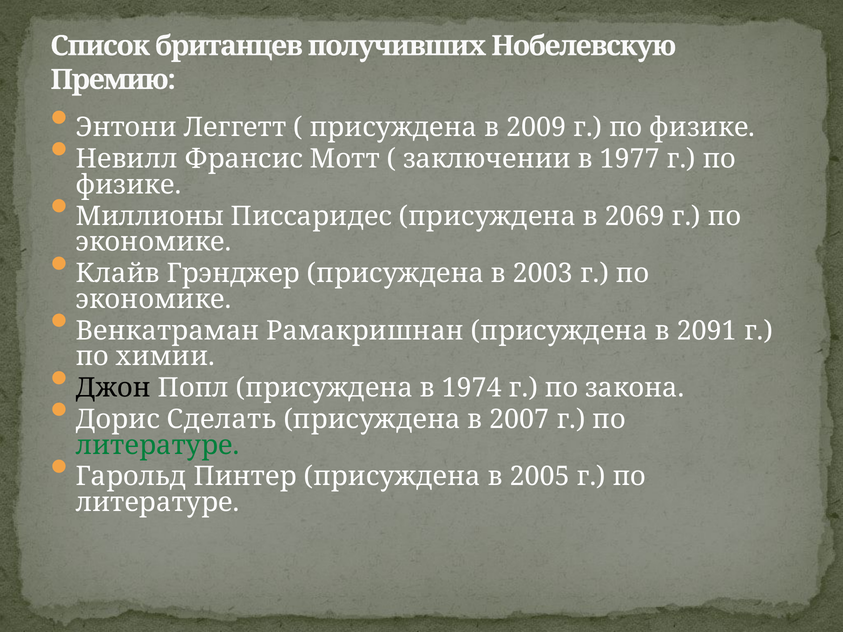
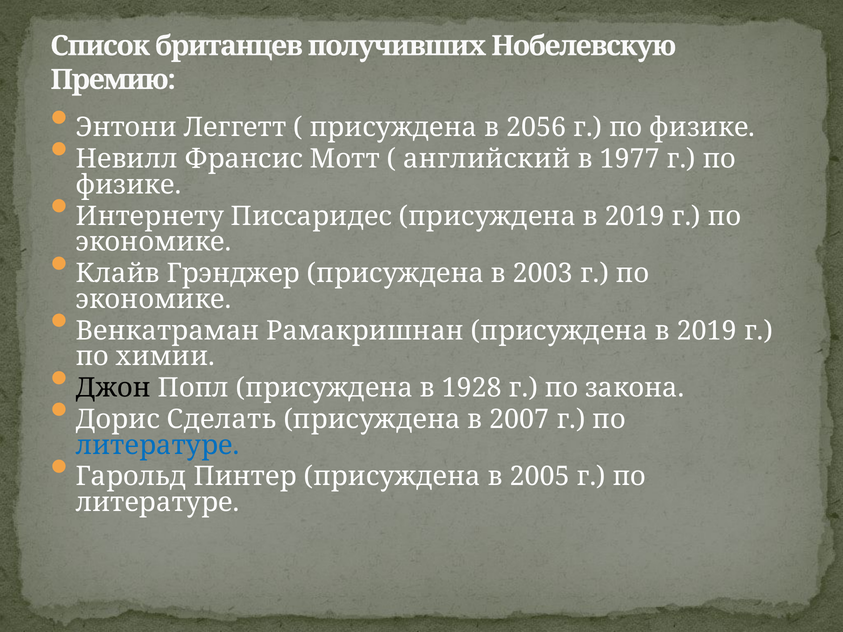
2009: 2009 -> 2056 (536, 128)
заключении: заключении -> английский (487, 159)
Миллионы: Миллионы -> Интернету (150, 216)
Писсаридес присуждена в 2069: 2069 -> 2019 (635, 216)
Рамакришнан присуждена в 2091: 2091 -> 2019 (707, 331)
1974: 1974 -> 1928 (472, 388)
литературе colour: green -> blue (158, 445)
